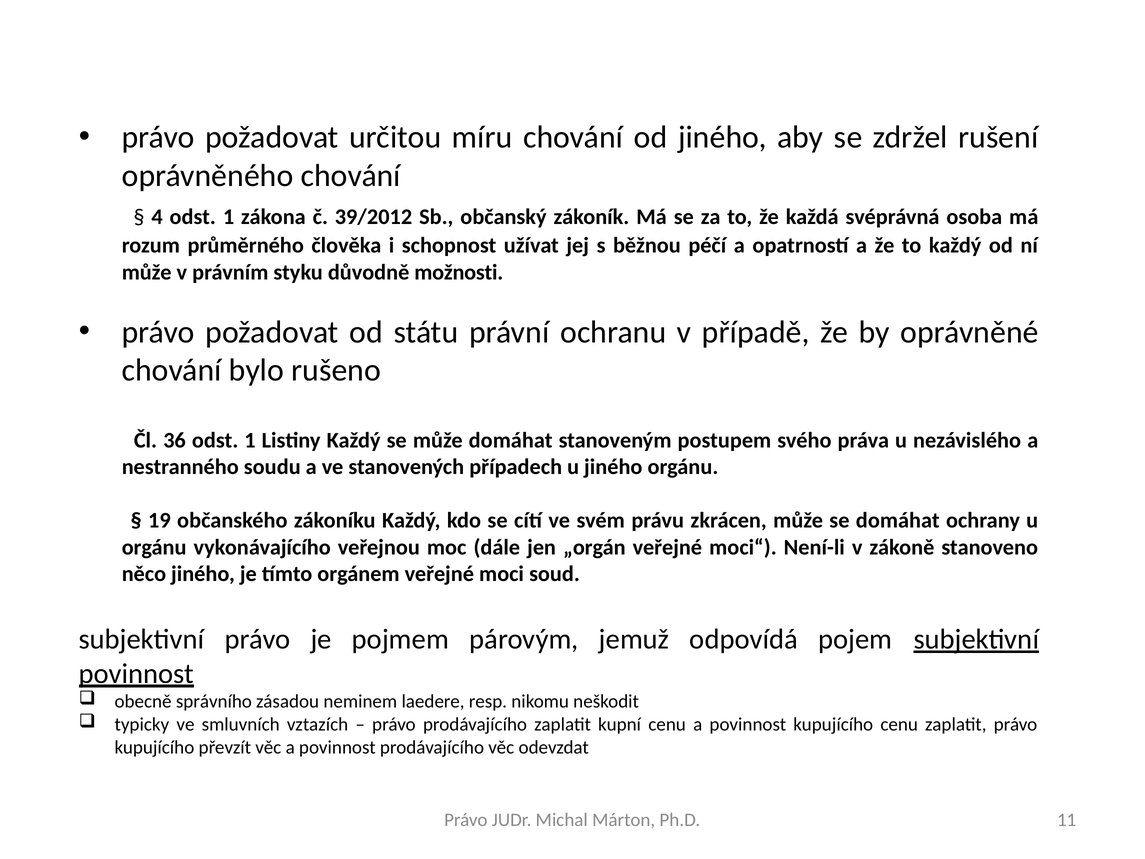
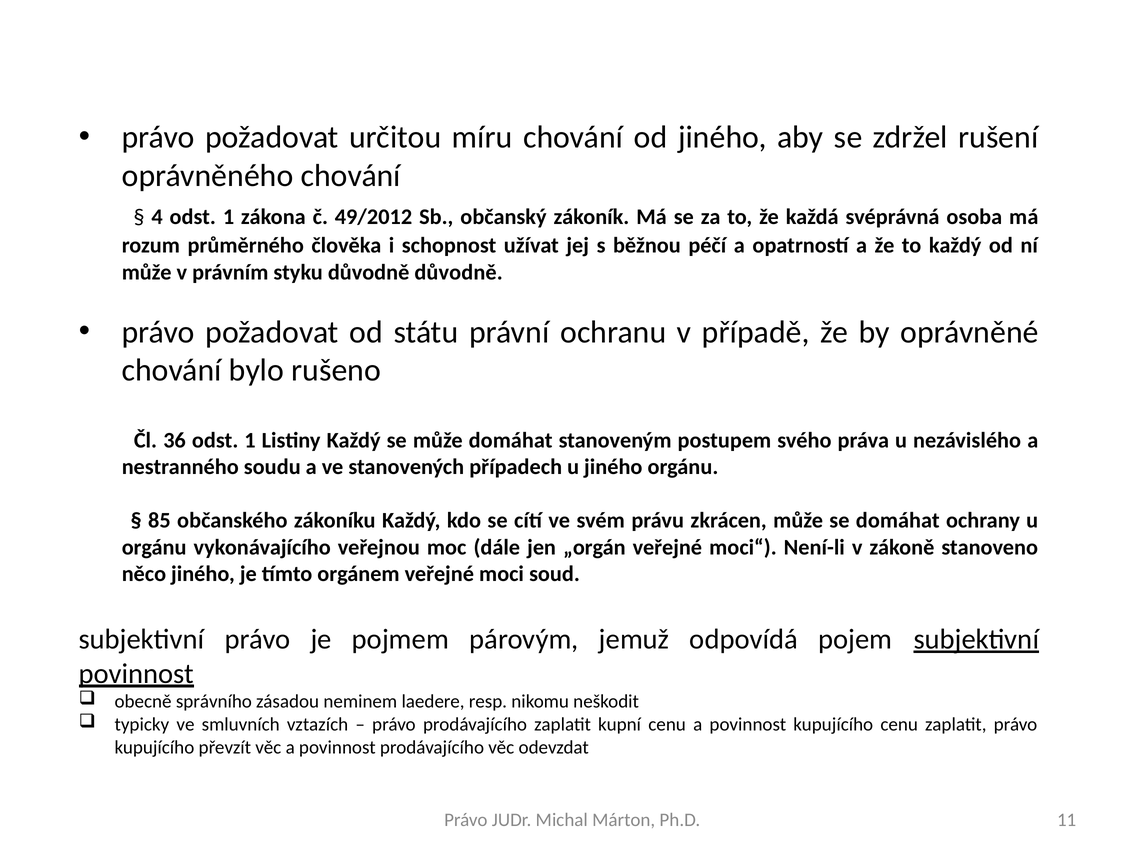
39/2012: 39/2012 -> 49/2012 (373, 217)
důvodně možnosti: možnosti -> důvodně (459, 272)
19: 19 -> 85 (159, 520)
